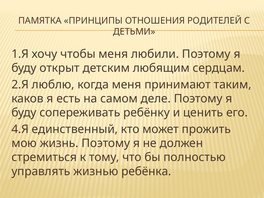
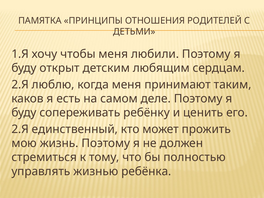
4.Я: 4.Я -> 2.Я (20, 129)
